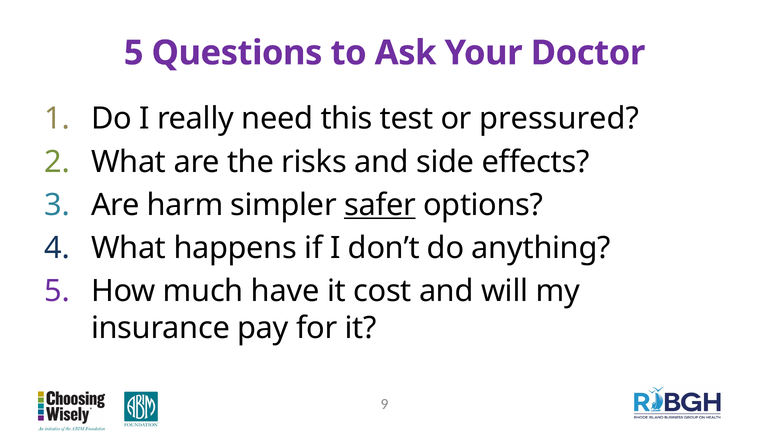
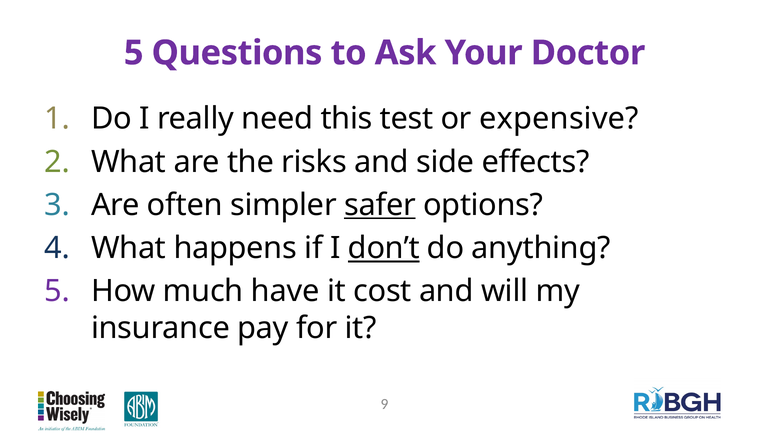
pressured: pressured -> expensive (559, 119)
harm: harm -> often (185, 205)
don’t underline: none -> present (384, 248)
